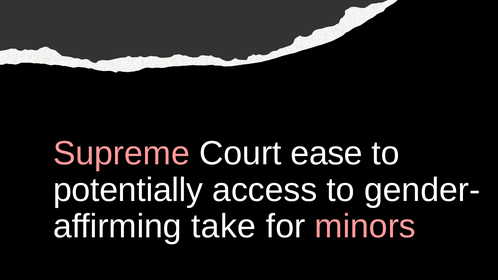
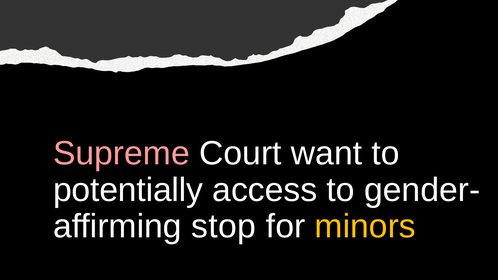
ease: ease -> want (327, 154)
take: take -> stop (224, 226)
minors colour: pink -> yellow (365, 226)
